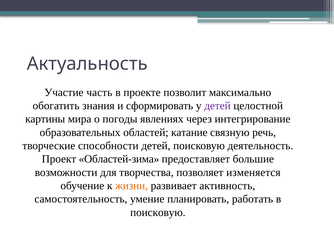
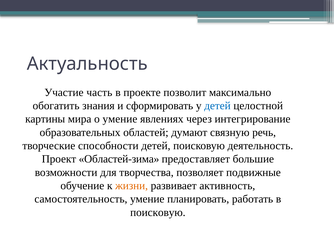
детей colour: purple -> blue (217, 106)
о погоды: погоды -> умение (120, 119)
катание: катание -> думают (189, 133)
изменяется: изменяется -> подвижные (253, 173)
